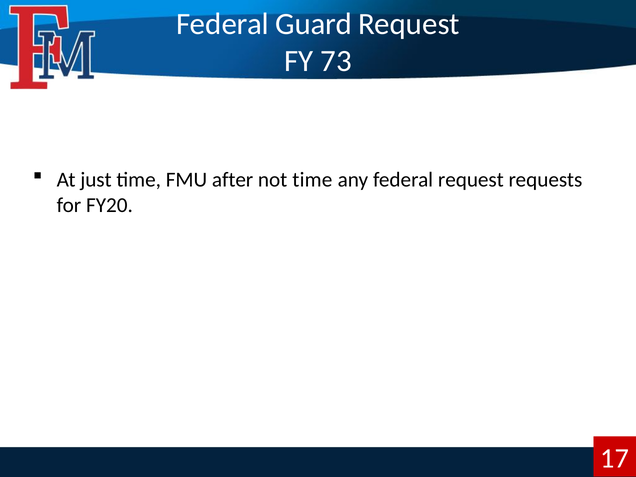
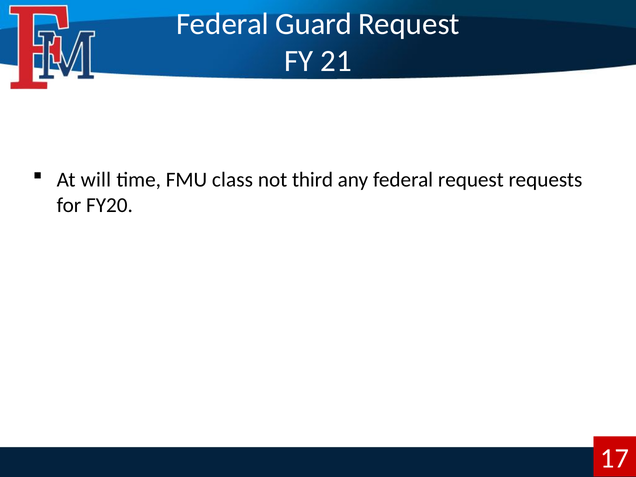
73: 73 -> 21 (336, 61)
just: just -> will (96, 180)
after: after -> class (233, 180)
not time: time -> third (313, 180)
